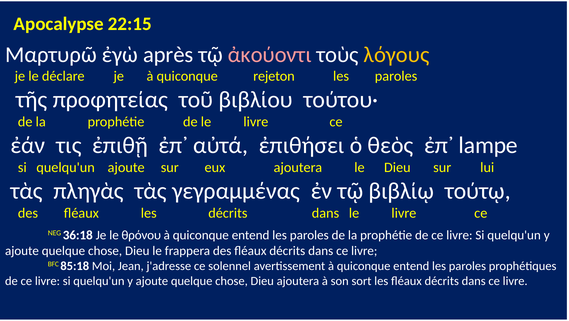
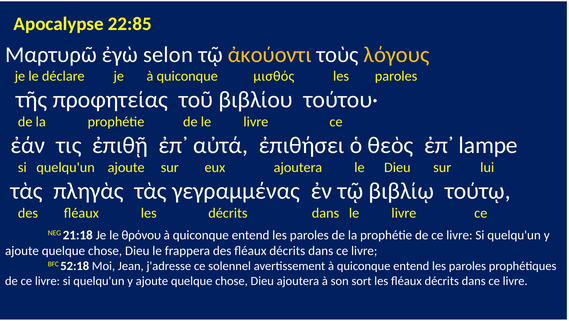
22:15: 22:15 -> 22:85 (130, 24)
après: après -> selon (168, 55)
ἀκούοντι colour: pink -> yellow (270, 55)
rejeton: rejeton -> μισθός (274, 76)
36:18: 36:18 -> 21:18 (78, 235)
85:18: 85:18 -> 52:18 (75, 266)
